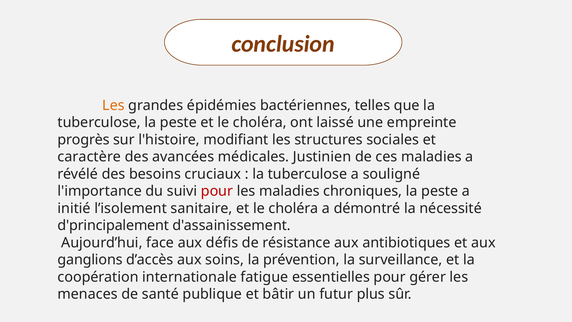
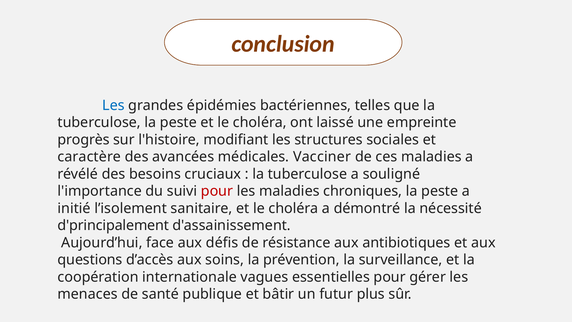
Les colour: orange -> blue (113, 105)
Justinien: Justinien -> Vacciner (322, 157)
ganglions: ganglions -> questions (90, 260)
fatigue: fatigue -> vagues (264, 277)
